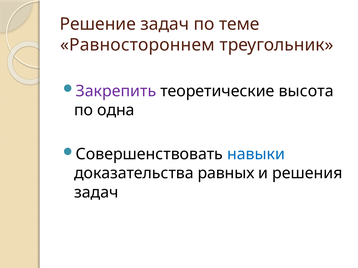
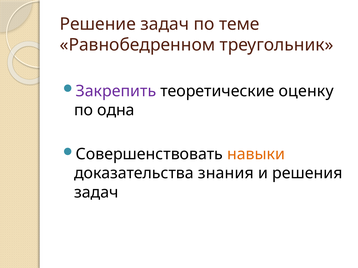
Равностороннем: Равностороннем -> Равнобедренном (137, 45)
высота: высота -> оценку (306, 91)
навыки colour: blue -> orange (256, 154)
равных: равных -> знания (226, 174)
